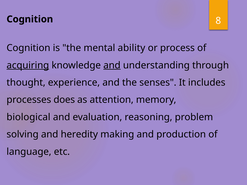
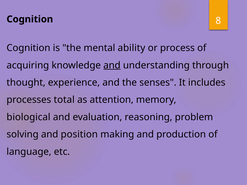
acquiring underline: present -> none (28, 65)
does: does -> total (64, 100)
heredity: heredity -> position (79, 135)
